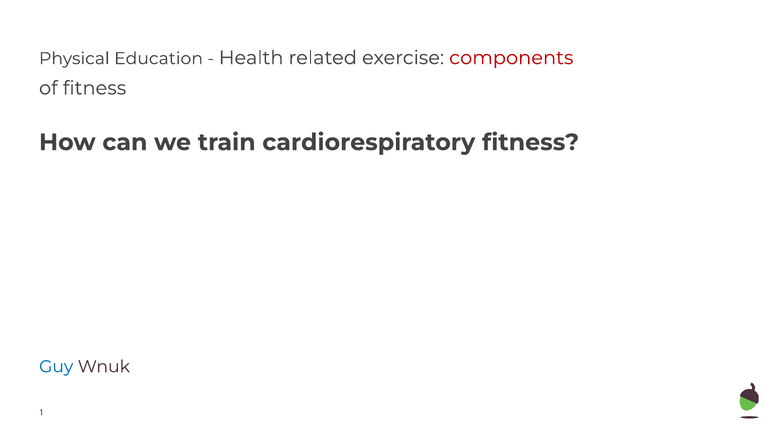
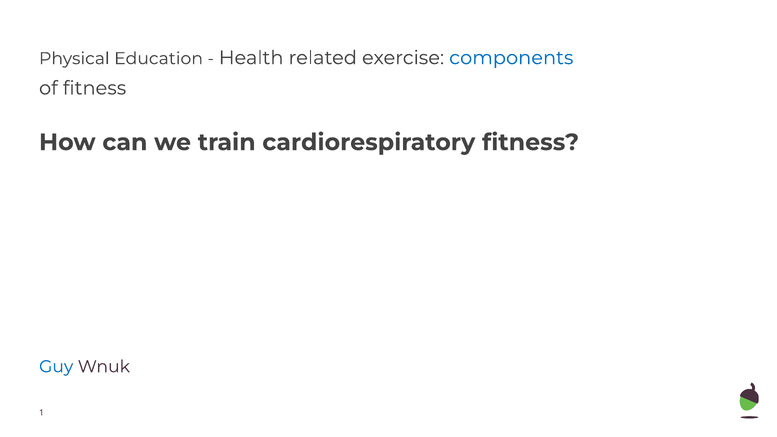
components colour: red -> blue (511, 58)
